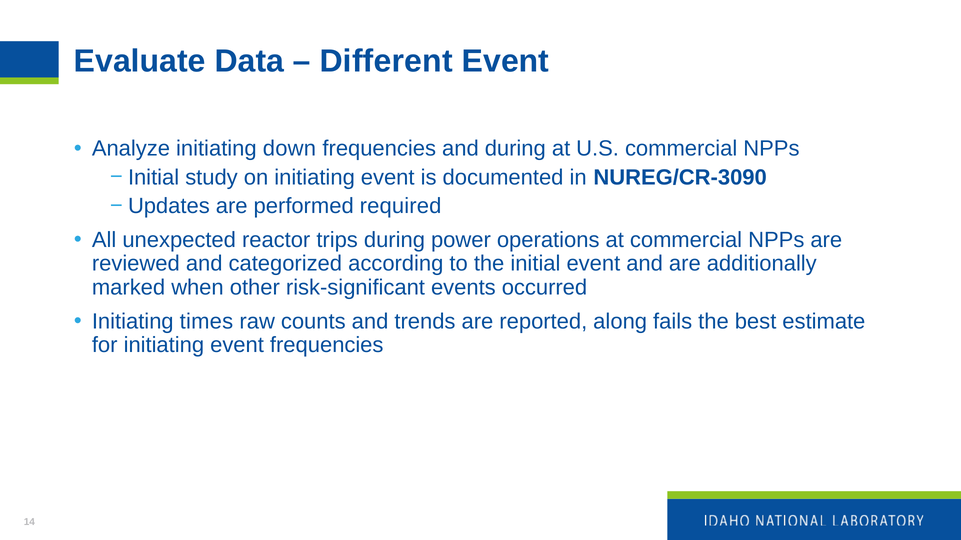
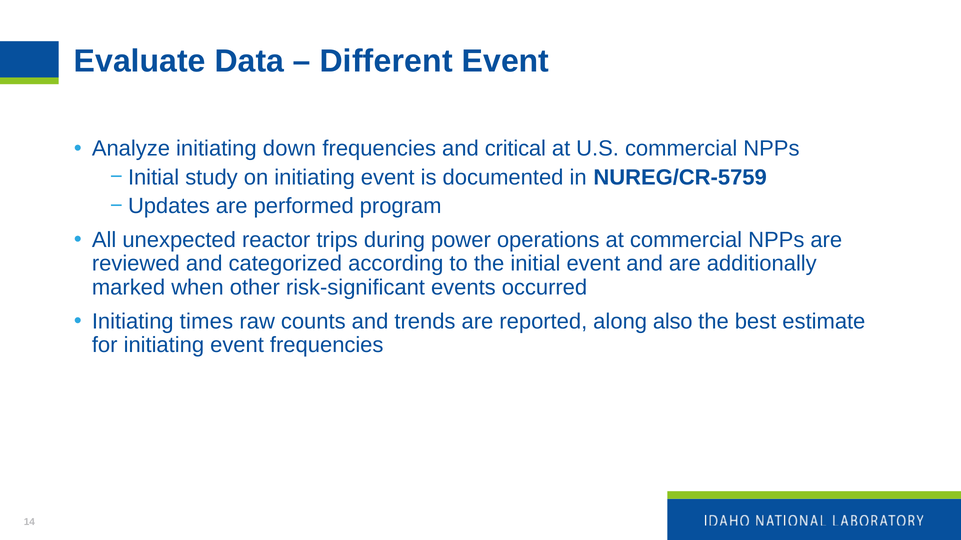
and during: during -> critical (515, 149)
NUREG/CR-3090: NUREG/CR-3090 -> NUREG/CR-5759 (680, 178)
required: required -> program (401, 206)
fails: fails -> also (673, 322)
